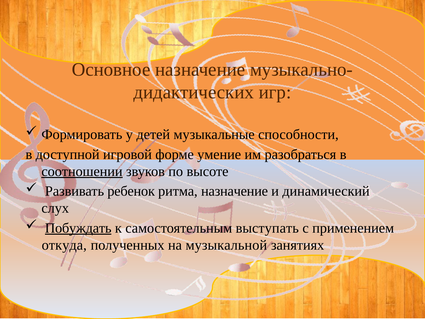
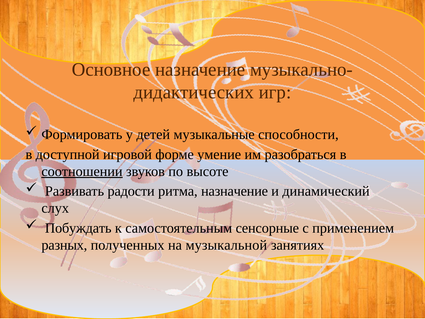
ребенок: ребенок -> радости (131, 191)
Побуждать underline: present -> none (78, 228)
выступать: выступать -> сенсорные (267, 228)
откуда: откуда -> разных (64, 245)
